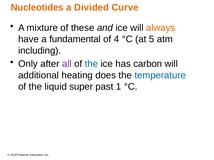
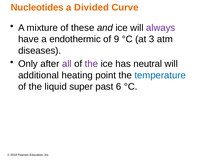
always colour: orange -> purple (161, 28)
fundamental: fundamental -> endothermic (75, 39)
4: 4 -> 9 (117, 39)
5: 5 -> 3 (152, 39)
including: including -> diseases (40, 51)
the colour: blue -> purple (91, 64)
carbon: carbon -> neutral (148, 64)
does: does -> point (106, 75)
1: 1 -> 6 (119, 87)
